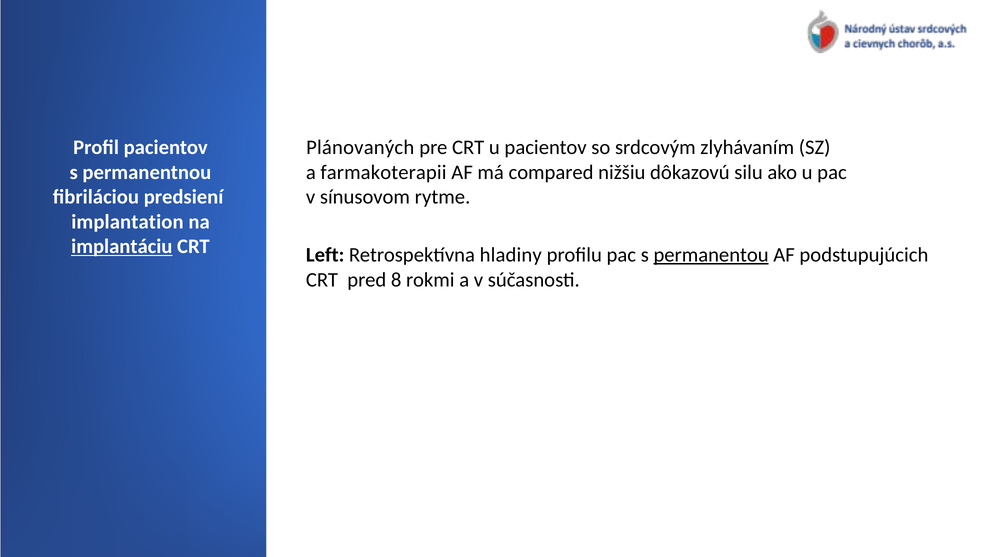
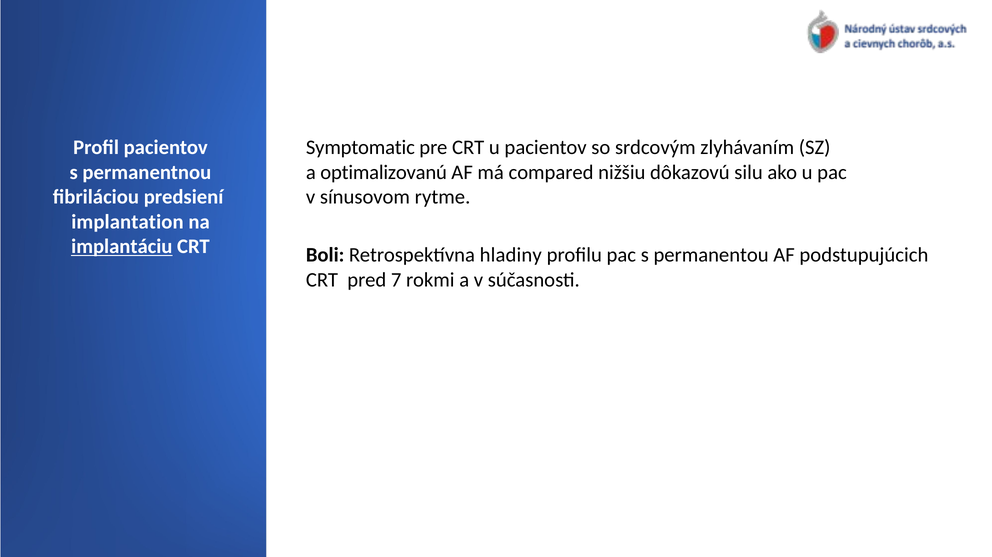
Plánovaných: Plánovaných -> Symptomatic (360, 148)
farmakoterapii: farmakoterapii -> optimalizovanú (384, 173)
Left: Left -> Boli (325, 255)
permanentou underline: present -> none (711, 255)
8: 8 -> 7 (396, 280)
